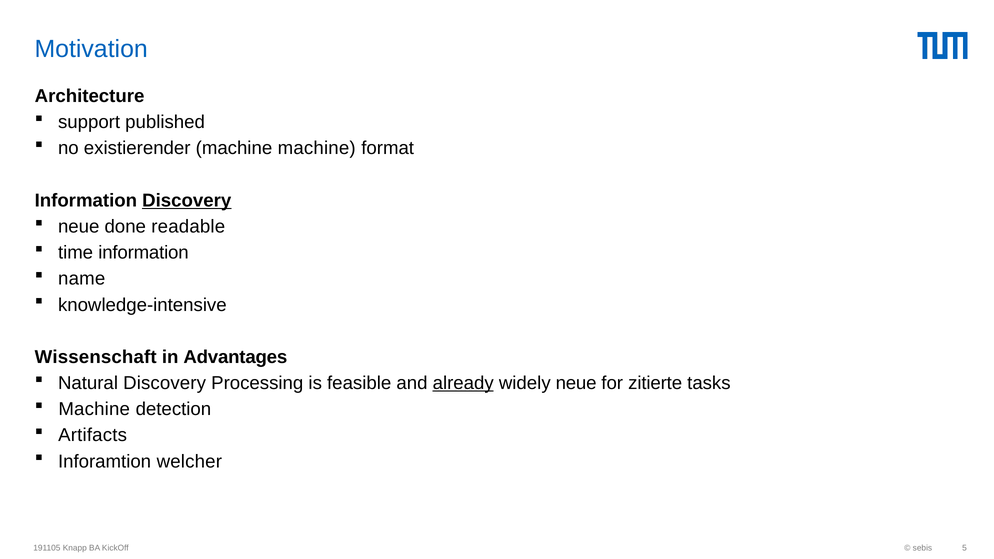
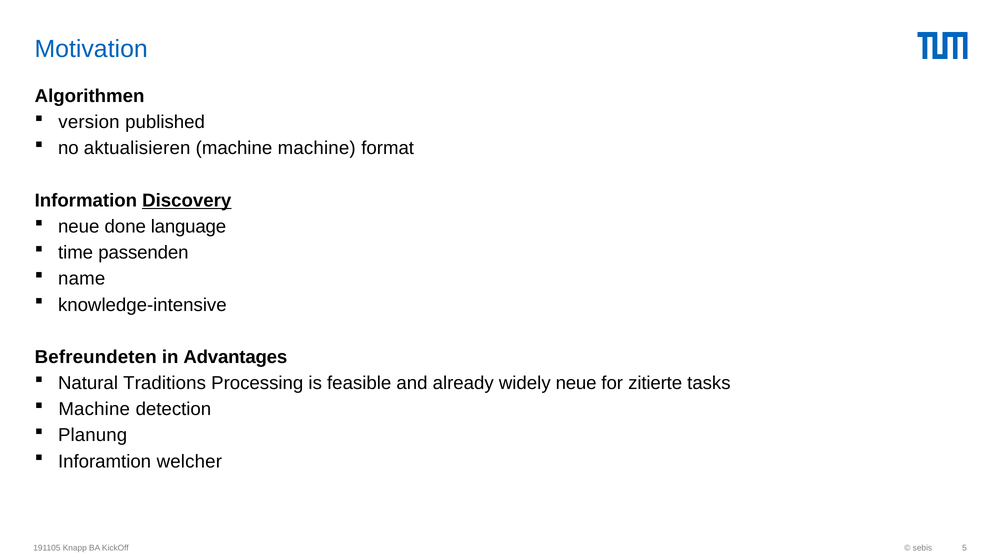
Architecture: Architecture -> Algorithmen (90, 96)
support: support -> version (89, 122)
existierender: existierender -> aktualisieren (137, 148)
readable: readable -> language (188, 227)
time information: information -> passenden (143, 253)
Wissenschaft: Wissenschaft -> Befreundeten (96, 357)
Natural Discovery: Discovery -> Traditions (165, 383)
already underline: present -> none (463, 383)
Artifacts: Artifacts -> Planung (93, 435)
